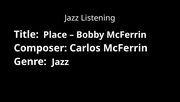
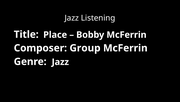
Carlos: Carlos -> Group (85, 48)
